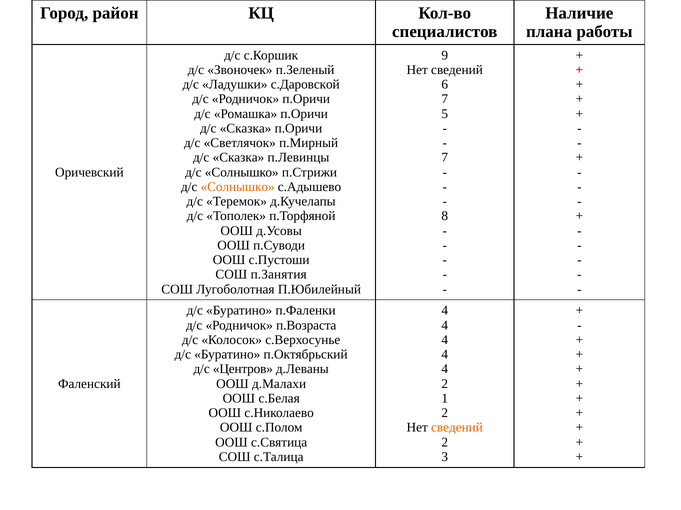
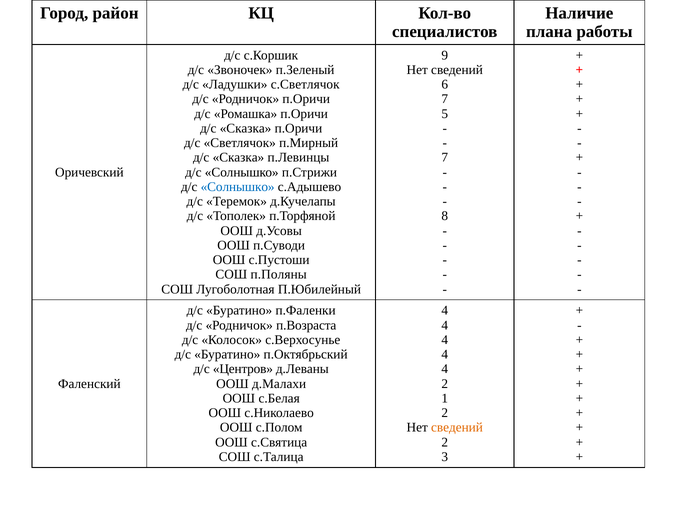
с.Даровской: с.Даровской -> с.Светлячок (305, 85)
Солнышко colour: orange -> blue (238, 187)
п.Занятия: п.Занятия -> п.Поляны (279, 275)
